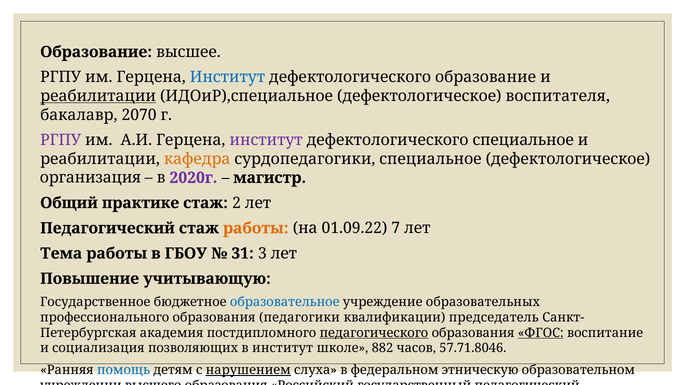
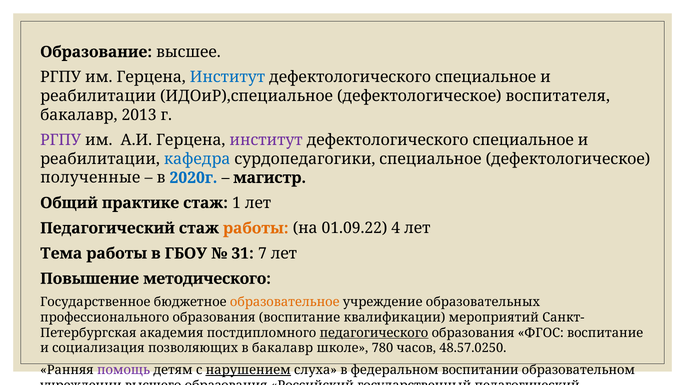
образование: образование -> специальное (486, 77)
реабилитации underline: present -> none (98, 96)
2070: 2070 -> 2013 (139, 115)
кафедра colour: orange -> blue (197, 159)
организация: организация -> полученные (90, 178)
2020г colour: purple -> blue (193, 178)
2: 2 -> 1 (237, 203)
7: 7 -> 4 (396, 228)
3: 3 -> 7 (262, 254)
учитывающую: учитывающую -> методического (207, 279)
образовательное colour: blue -> orange (285, 302)
образования педагогики: педагогики -> воспитание (299, 318)
председатель: председатель -> мероприятий (494, 318)
ФГОС underline: present -> none (541, 333)
в институт: институт -> бакалавр (283, 348)
882: 882 -> 780 (382, 348)
57.71.8046: 57.71.8046 -> 48.57.0250 (473, 348)
помощь colour: blue -> purple (123, 370)
этническую: этническую -> воспитании (480, 370)
